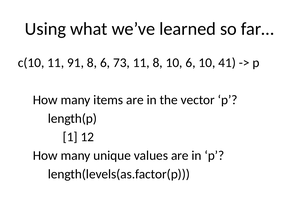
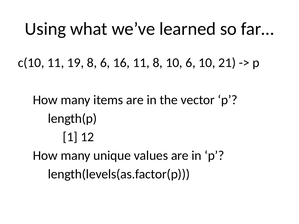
91: 91 -> 19 (76, 63)
73: 73 -> 16 (121, 63)
41: 41 -> 21 (227, 63)
